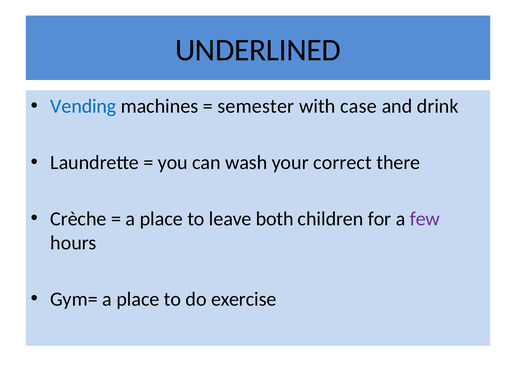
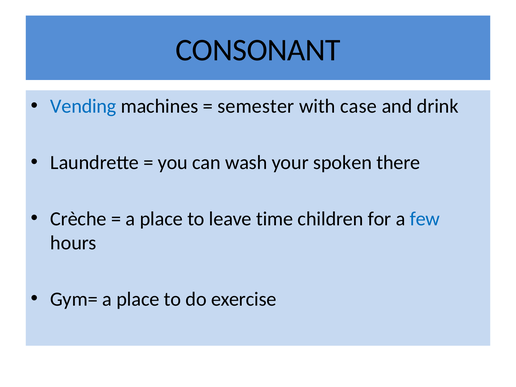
UNDERLINED: UNDERLINED -> CONSONANT (258, 50)
correct: correct -> spoken (343, 163)
both: both -> time (275, 219)
few colour: purple -> blue (425, 219)
